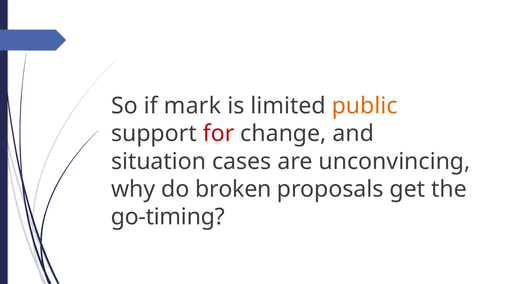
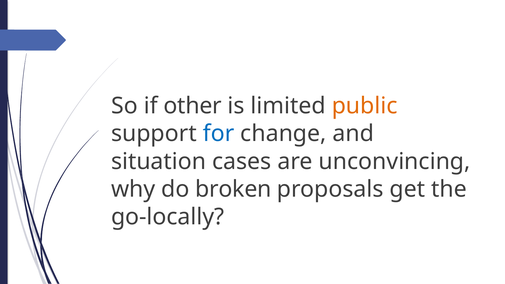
mark: mark -> other (193, 106)
for colour: red -> blue (219, 134)
go-timing: go-timing -> go-locally (168, 217)
